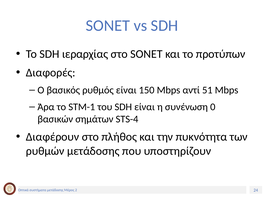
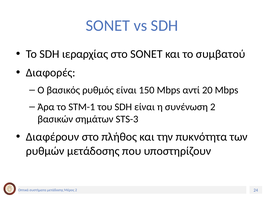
προτύπων: προτύπων -> συμβατού (221, 54)
51: 51 -> 20 (207, 90)
συνένωση 0: 0 -> 2 (213, 107)
STS-4: STS-4 -> STS-3 (127, 119)
